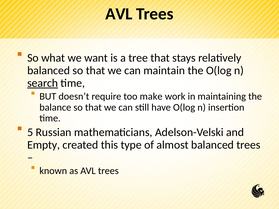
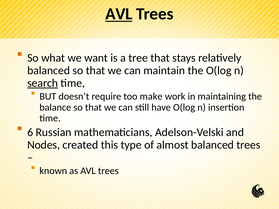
AVL underline: none -> present (119, 14)
5: 5 -> 6 (30, 132)
Empty: Empty -> Nodes (44, 145)
